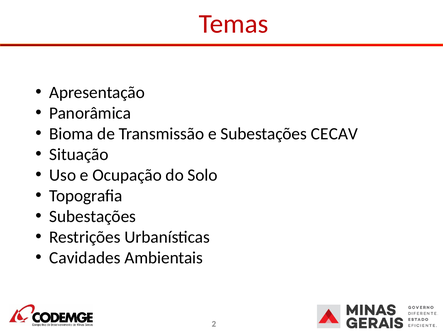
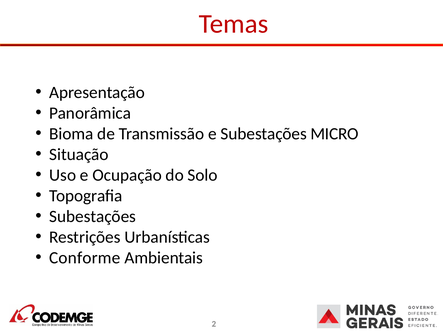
CECAV: CECAV -> MICRO (335, 134)
Cavidades: Cavidades -> Conforme (85, 258)
